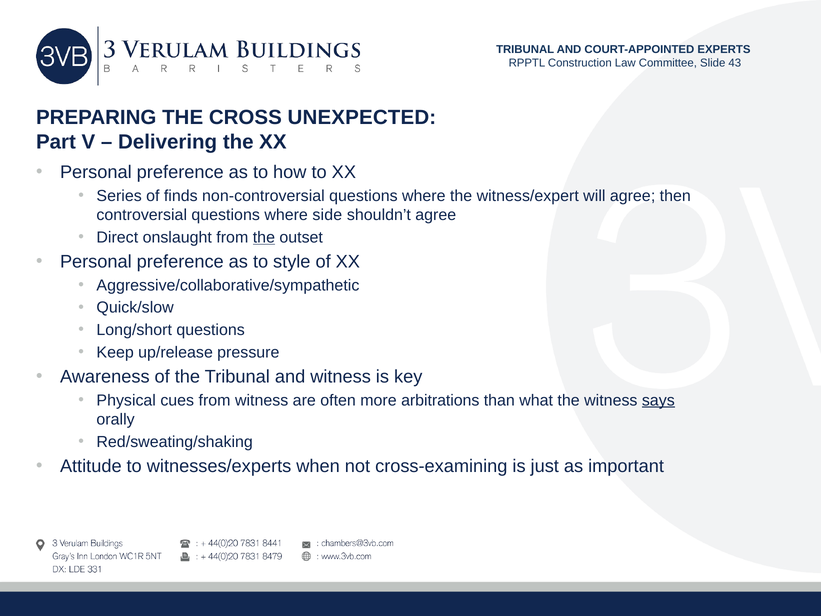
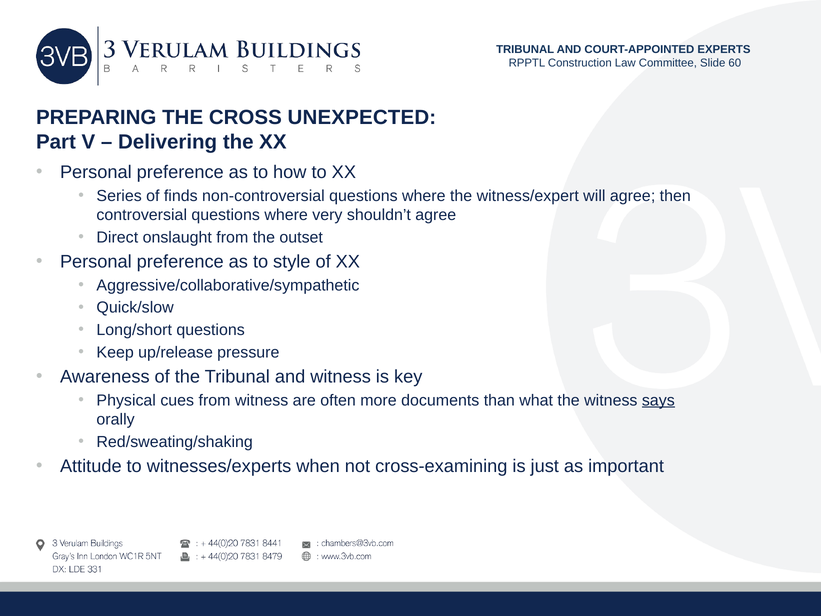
43: 43 -> 60 (735, 63)
side: side -> very (327, 215)
the underline: present -> none (264, 237)
arbitrations: arbitrations -> documents (440, 400)
